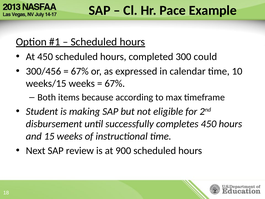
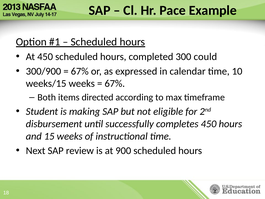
300/456: 300/456 -> 300/900 (43, 71)
because: because -> directed (98, 97)
